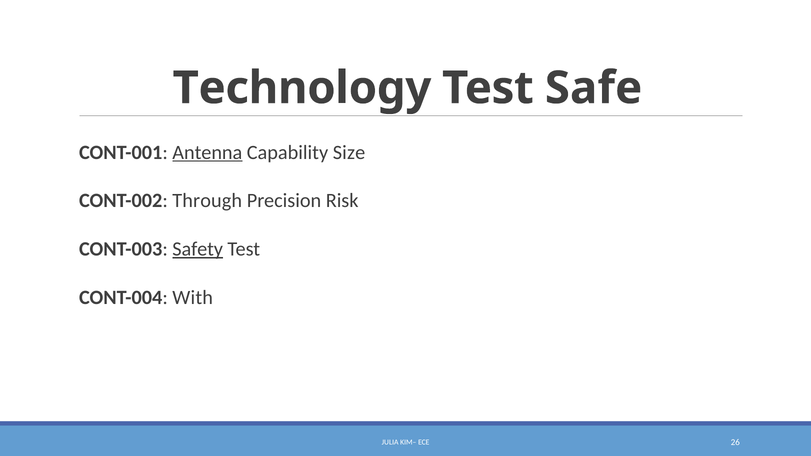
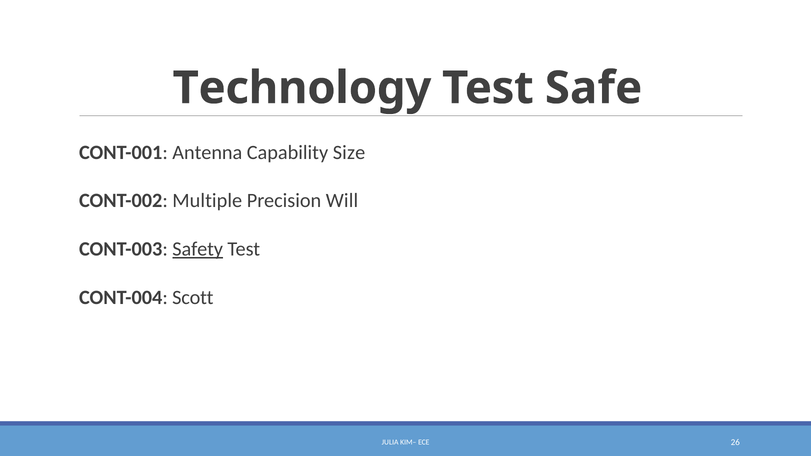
Antenna underline: present -> none (207, 152)
Through: Through -> Multiple (207, 201)
Risk: Risk -> Will (342, 201)
With: With -> Scott (193, 297)
